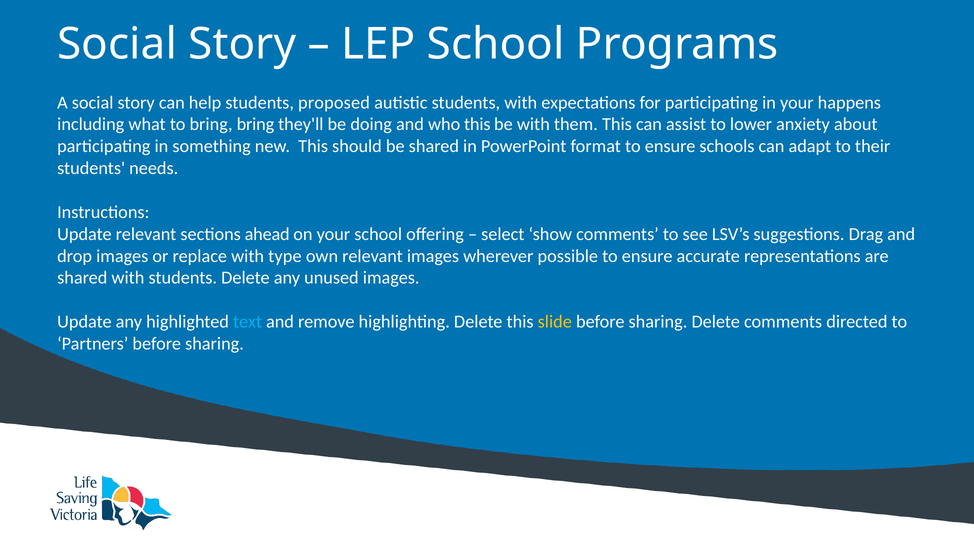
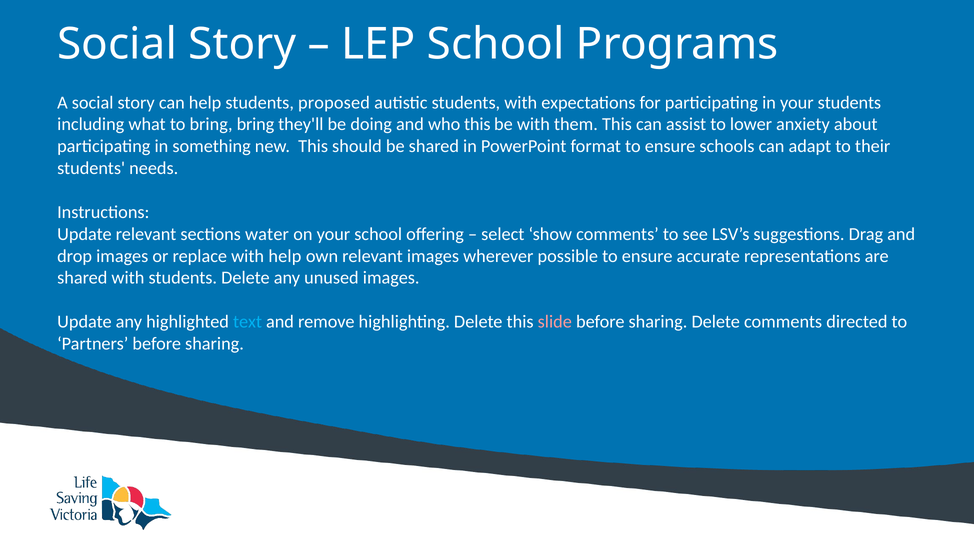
your happens: happens -> students (849, 103)
ahead: ahead -> water (267, 234)
with type: type -> help (285, 256)
slide colour: yellow -> pink (555, 322)
